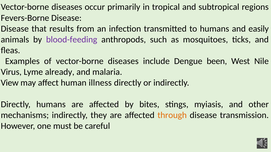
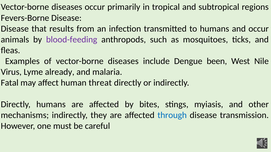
and easily: easily -> occur (259, 29)
View: View -> Fatal (10, 83)
illness: illness -> threat (100, 83)
through colour: orange -> blue (172, 115)
